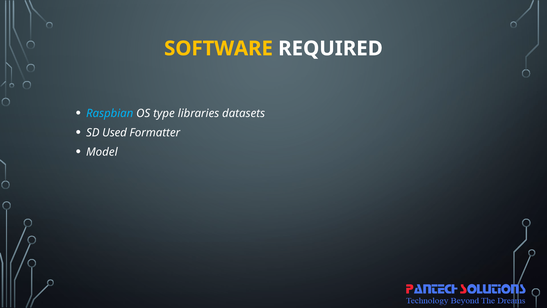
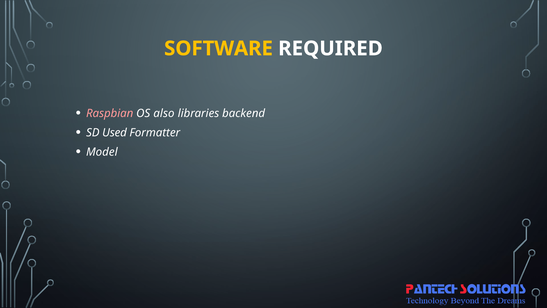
Raspbian colour: light blue -> pink (110, 113)
type: type -> also (164, 113)
datasets: datasets -> backend (244, 113)
